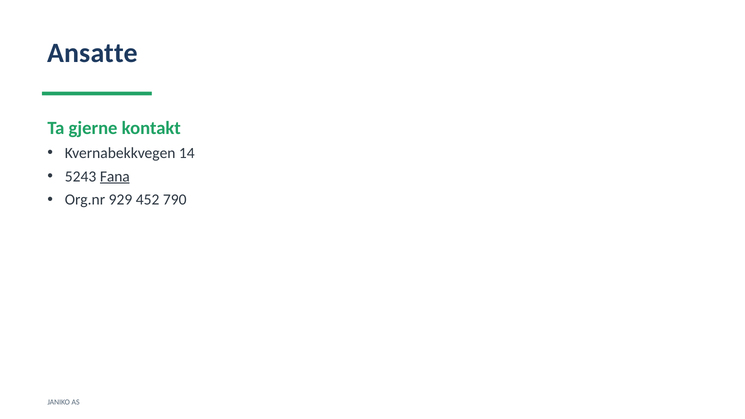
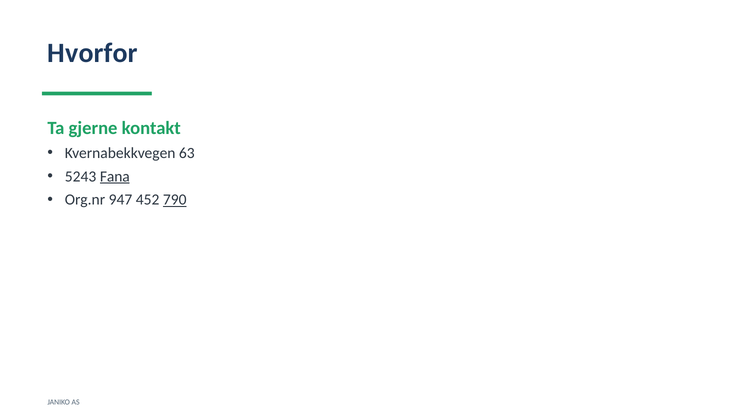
Ansatte: Ansatte -> Hvorfor (93, 53)
14: 14 -> 63 (187, 153)
929: 929 -> 947 (120, 200)
790 underline: none -> present (175, 200)
